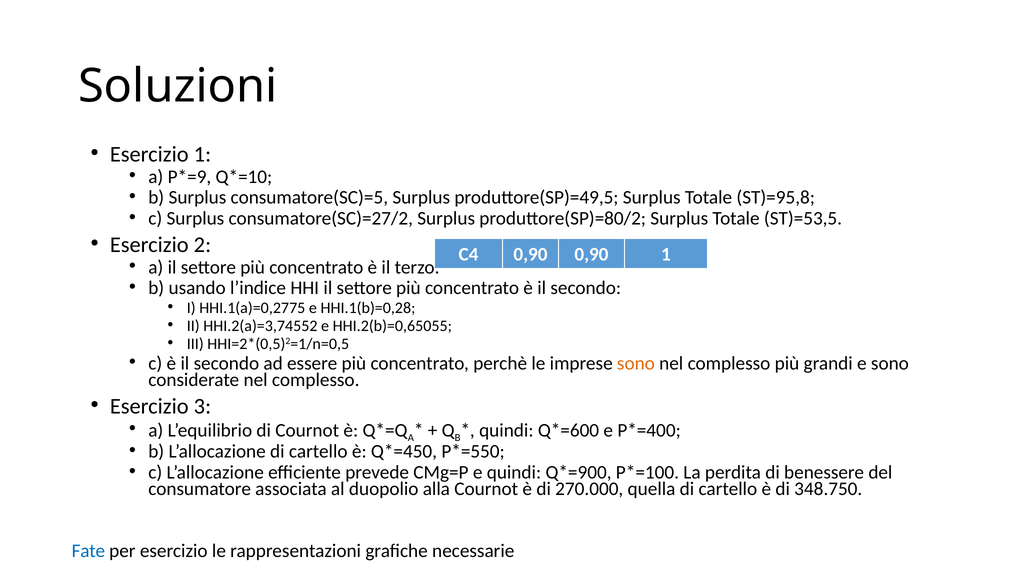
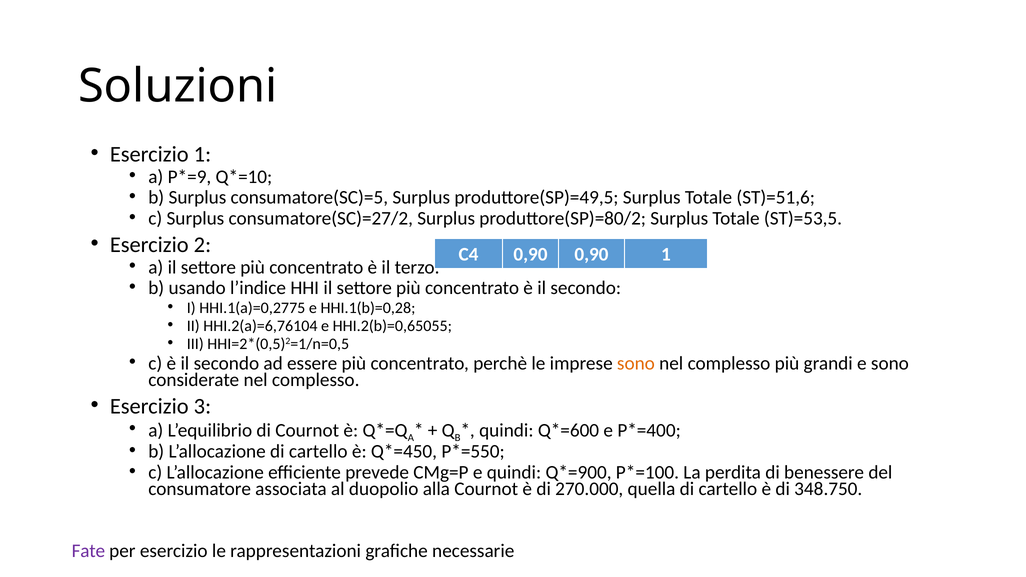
ST)=95,8: ST)=95,8 -> ST)=51,6 (776, 198)
HHI.2(a)=3,74552: HHI.2(a)=3,74552 -> HHI.2(a)=6,76104 (260, 326)
Fate colour: blue -> purple (88, 551)
